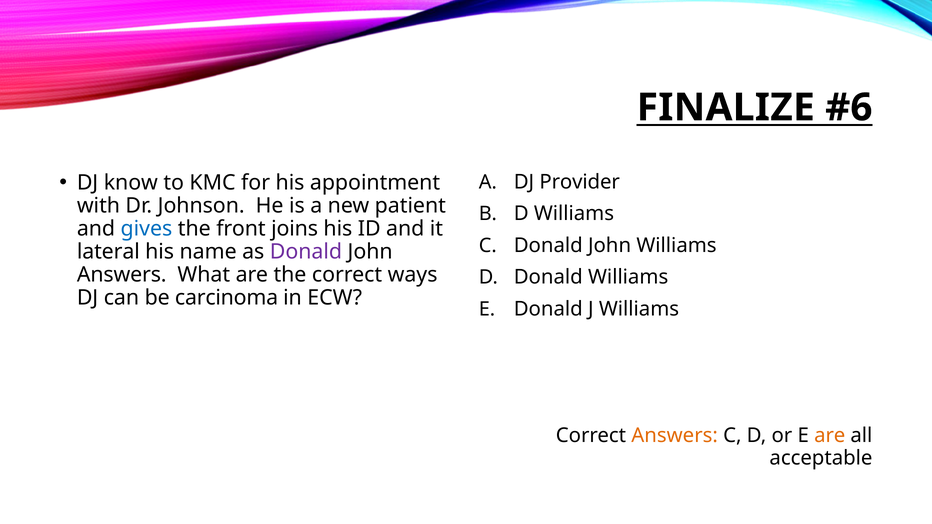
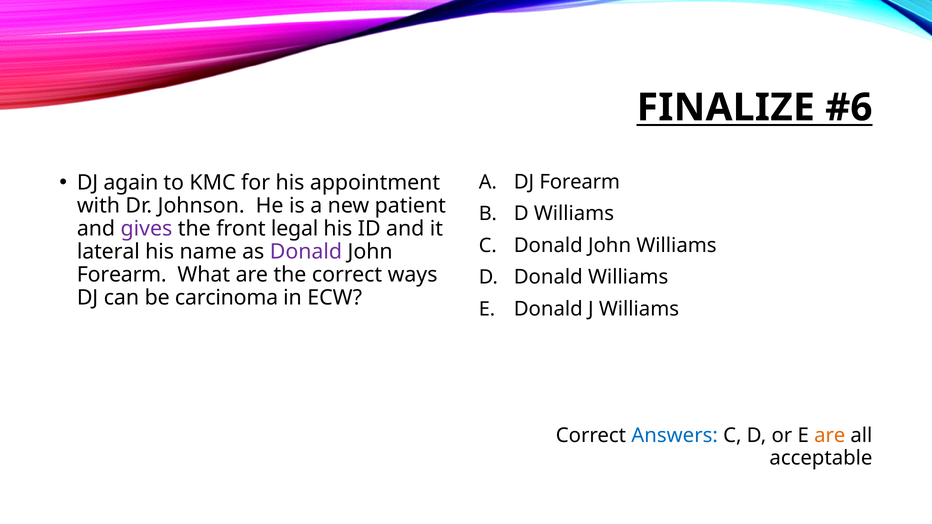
know: know -> again (131, 183)
DJ Provider: Provider -> Forearm (580, 182)
gives colour: blue -> purple (146, 229)
joins: joins -> legal (295, 229)
Answers: Answers -> Forearm (122, 275)
Answers colour: orange -> blue (675, 436)
